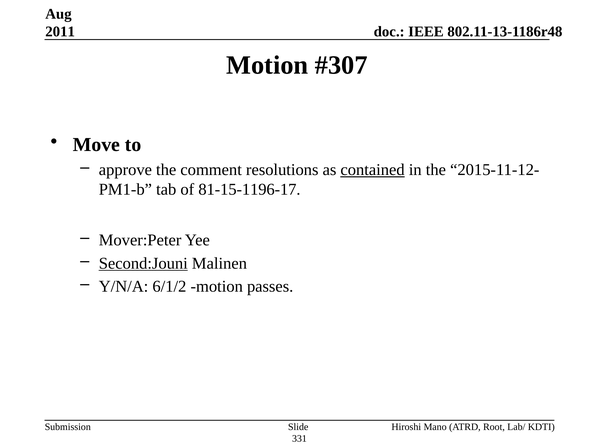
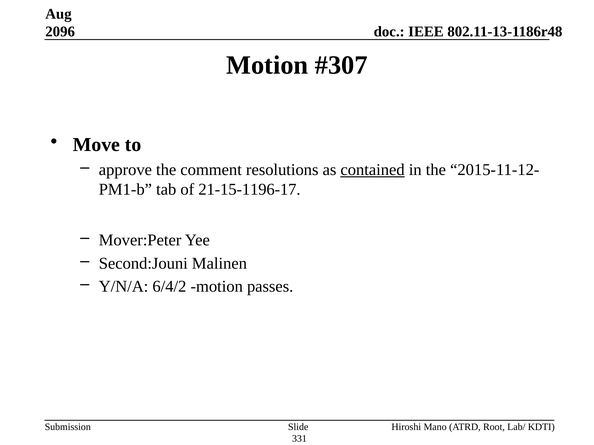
2011: 2011 -> 2096 (60, 32)
81-15-1196-17: 81-15-1196-17 -> 21-15-1196-17 (249, 190)
Second:Jouni underline: present -> none (143, 264)
6/1/2: 6/1/2 -> 6/4/2 (169, 287)
